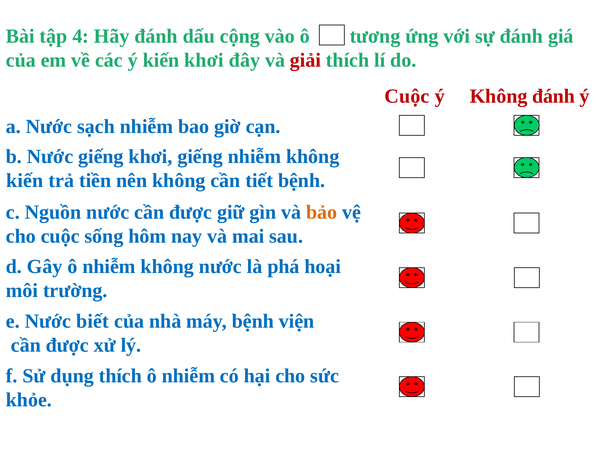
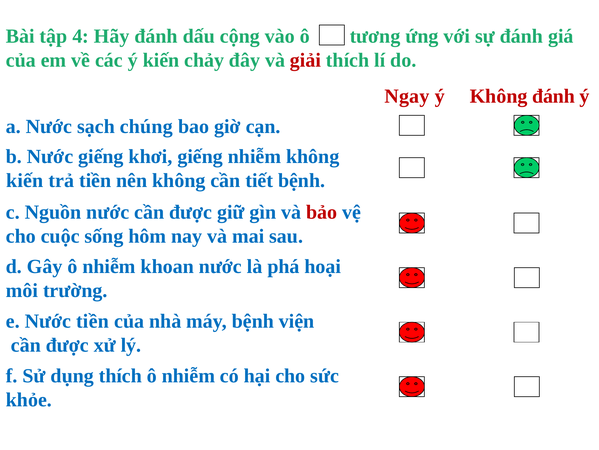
kiến khơi: khơi -> chảy (204, 60)
Cuộc: Cuộc -> Ngay (407, 96)
sạch nhiễm: nhiễm -> chúng (146, 126)
bảo colour: orange -> red (322, 212)
ô nhiễm không: không -> khoan (167, 266)
Nước biết: biết -> tiền (92, 321)
